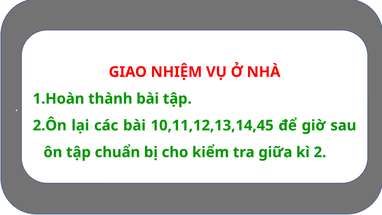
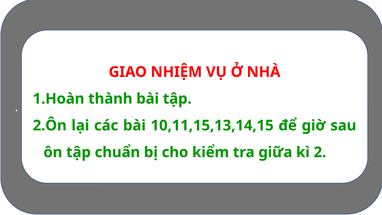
10,11,12,13,14,45: 10,11,12,13,14,45 -> 10,11,15,13,14,15 (212, 125)
